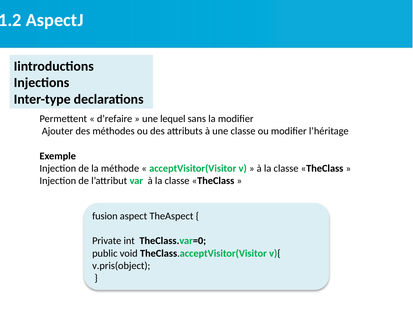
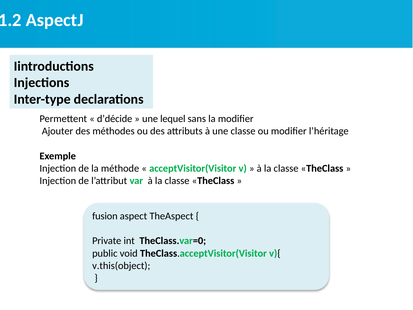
d’refaire: d’refaire -> d’décide (115, 119)
v.pris(object: v.pris(object -> v.this(object (121, 265)
